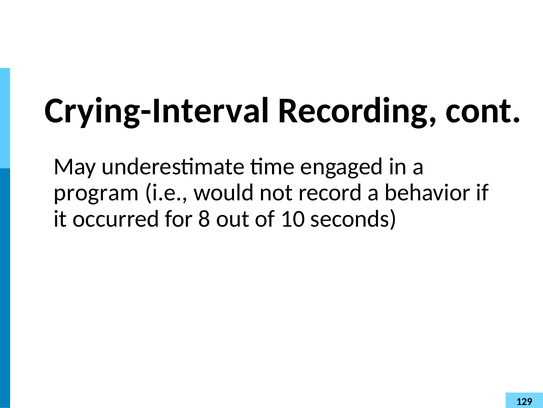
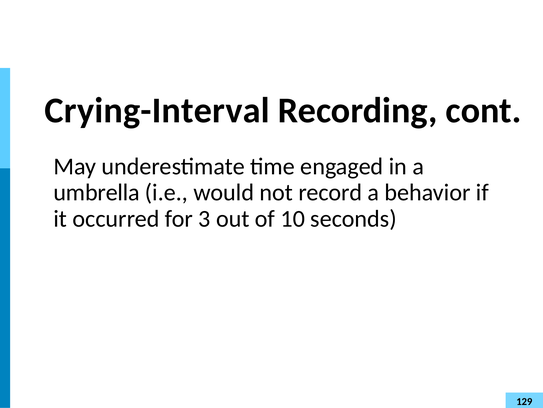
program: program -> umbrella (97, 192)
8: 8 -> 3 (204, 218)
